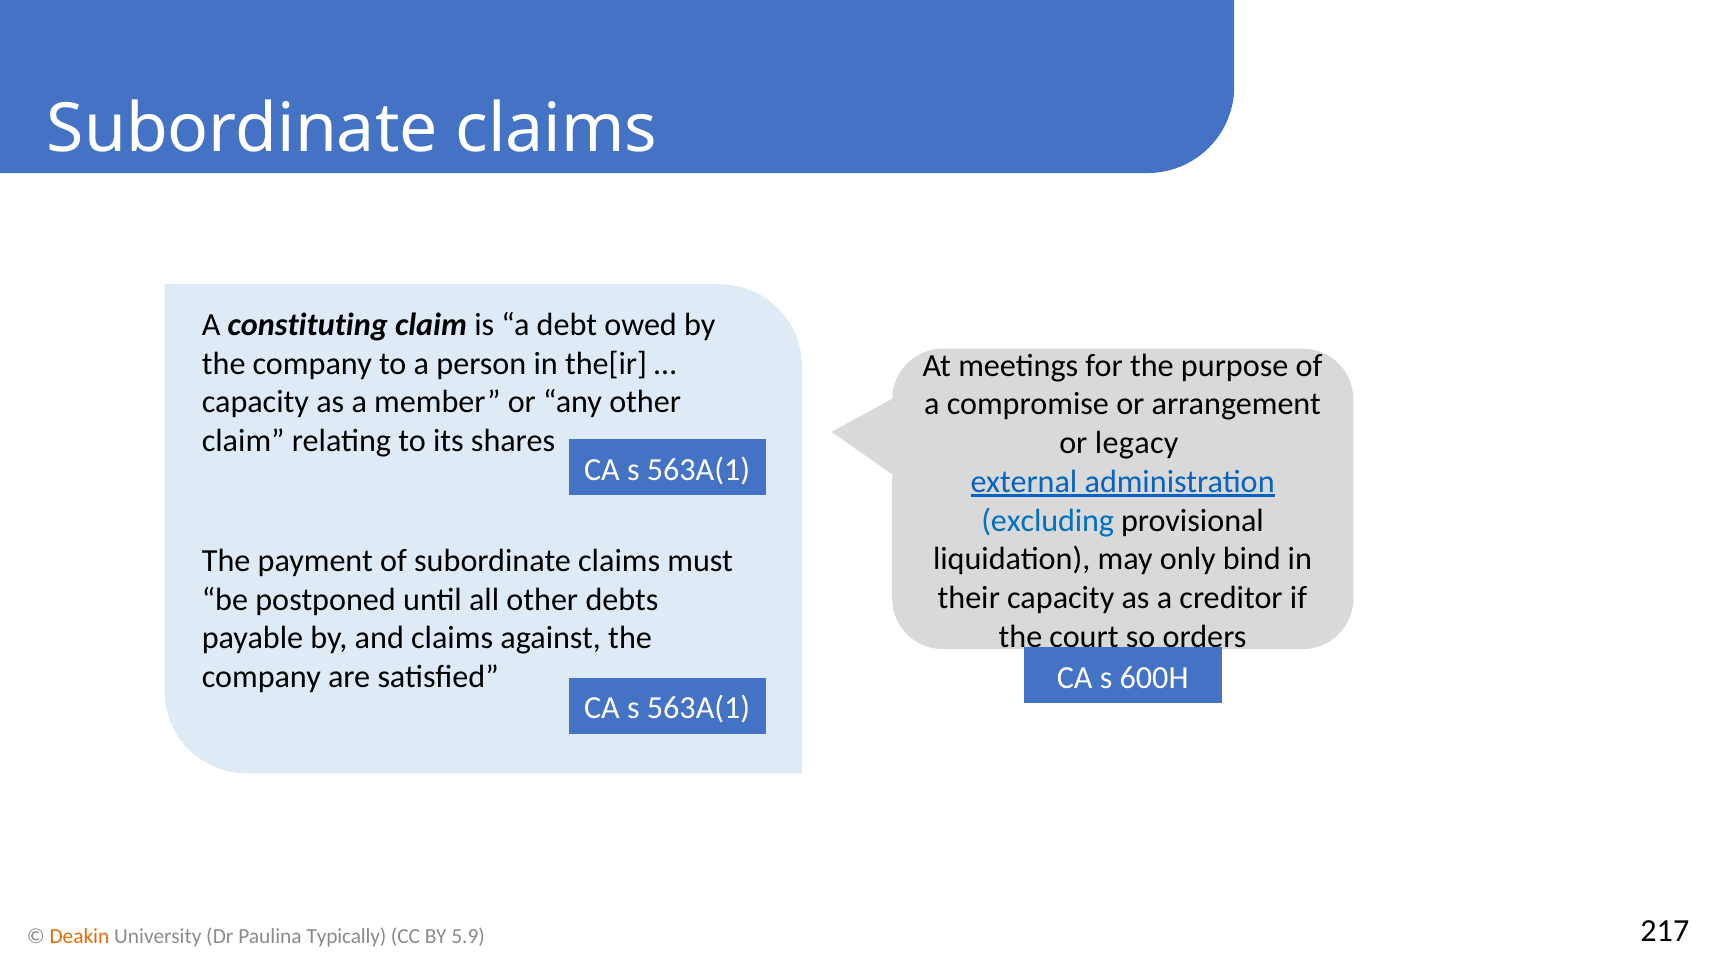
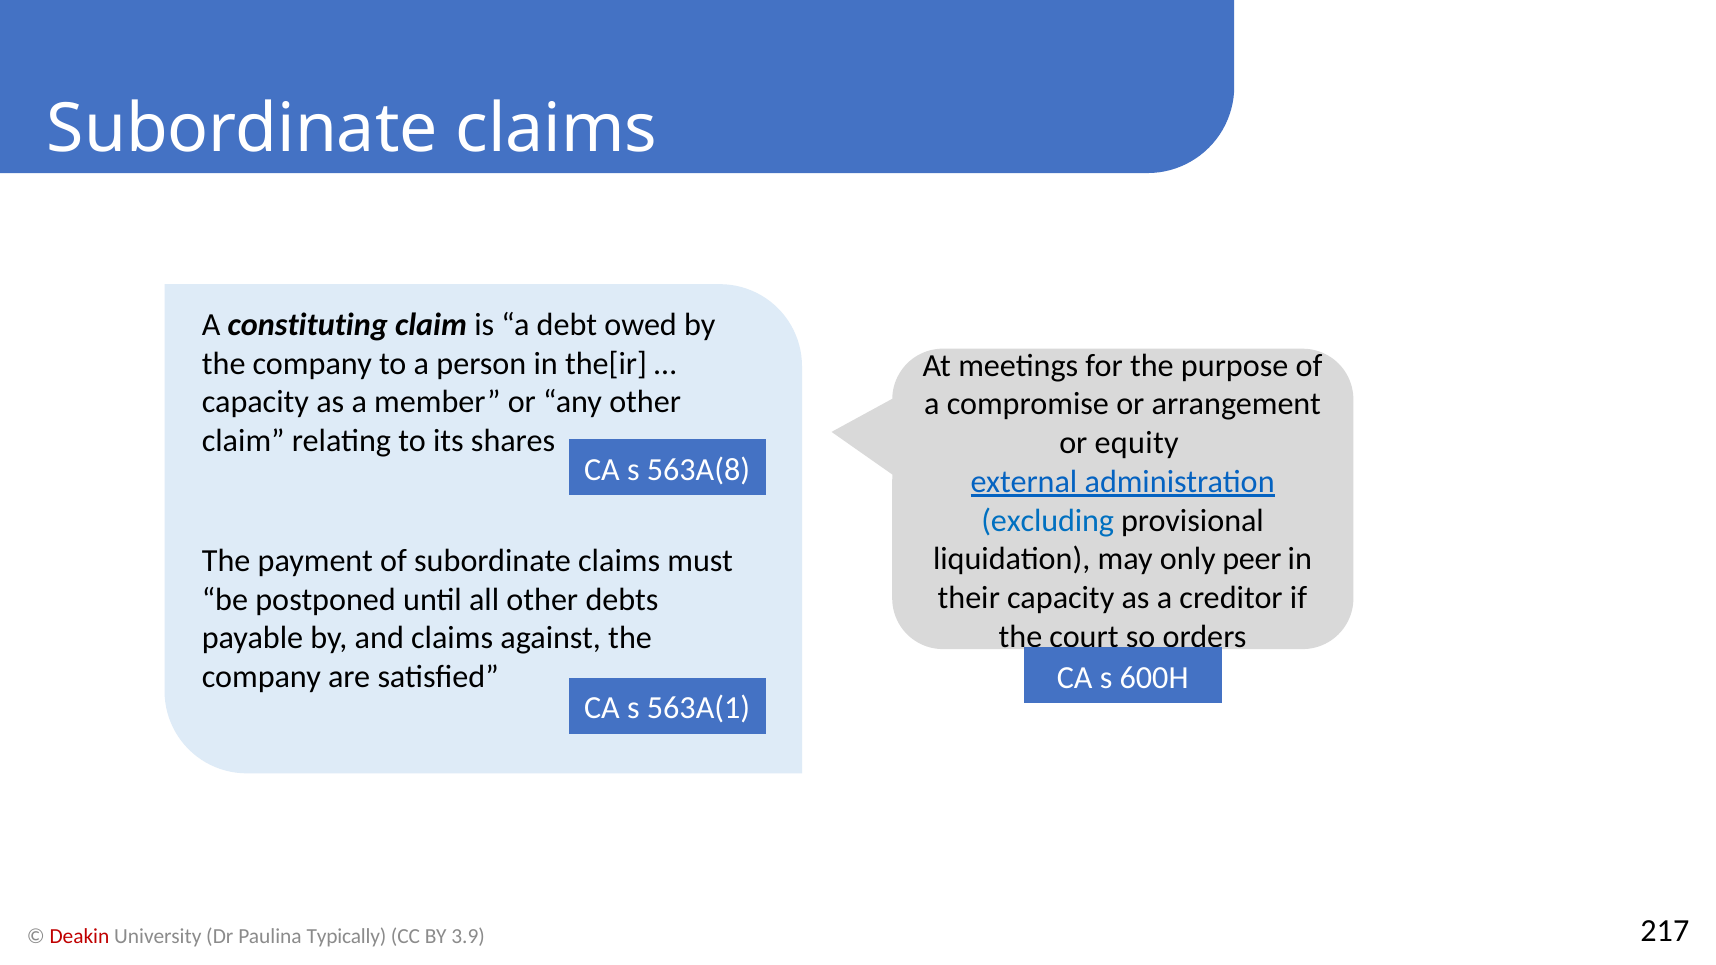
legacy: legacy -> equity (1137, 443)
563A(1: 563A(1 -> 563A(8 (698, 470)
bind: bind -> peer (1252, 559)
Deakin colour: orange -> red (79, 936)
5.9: 5.9 -> 3.9 (468, 936)
